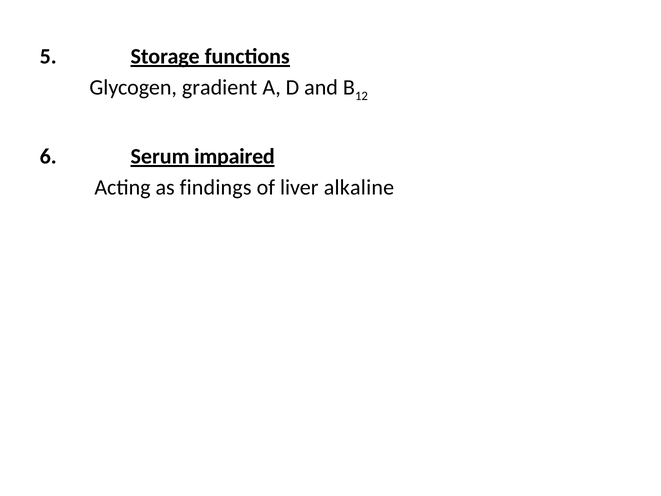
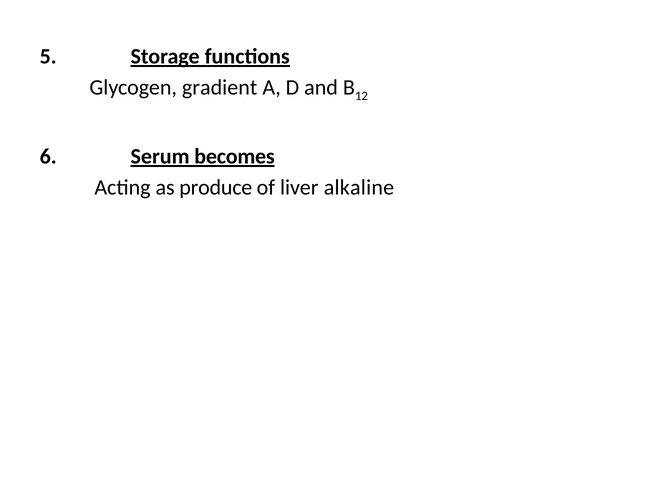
impaired: impaired -> becomes (235, 156)
findings: findings -> produce (216, 187)
